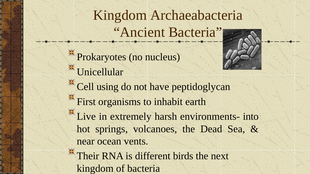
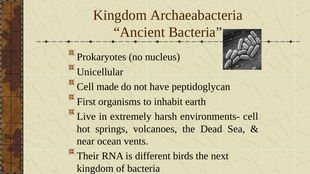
using: using -> made (108, 87)
environments- into: into -> cell (251, 117)
